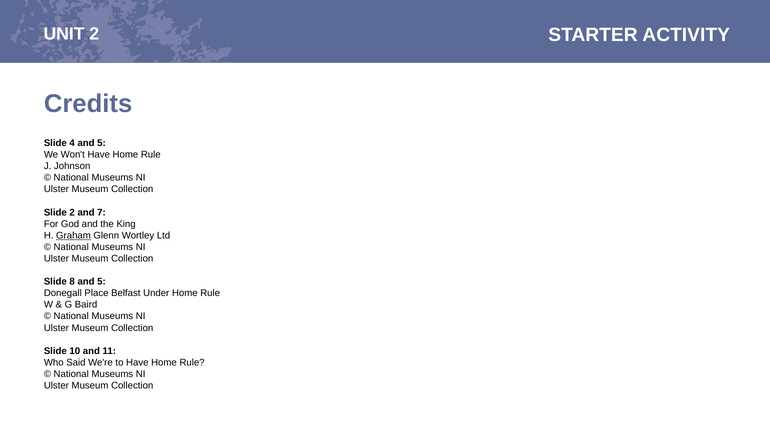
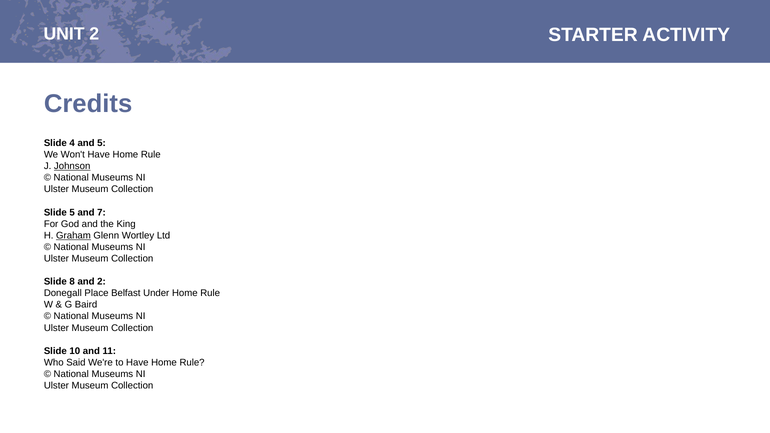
Johnson underline: none -> present (72, 166)
Slide 2: 2 -> 5 (72, 212)
8 and 5: 5 -> 2 (101, 282)
